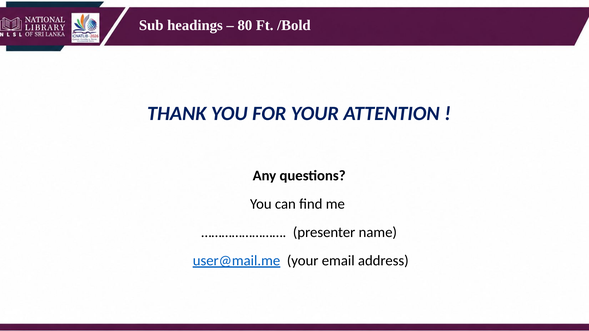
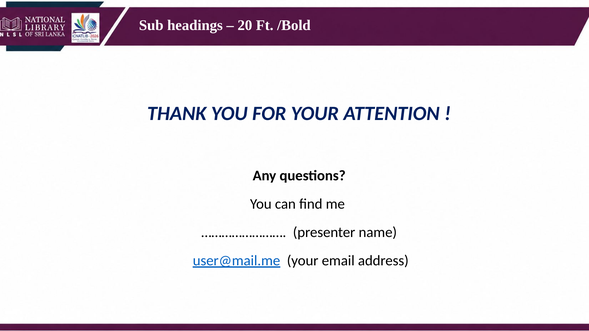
80: 80 -> 20 (245, 25)
